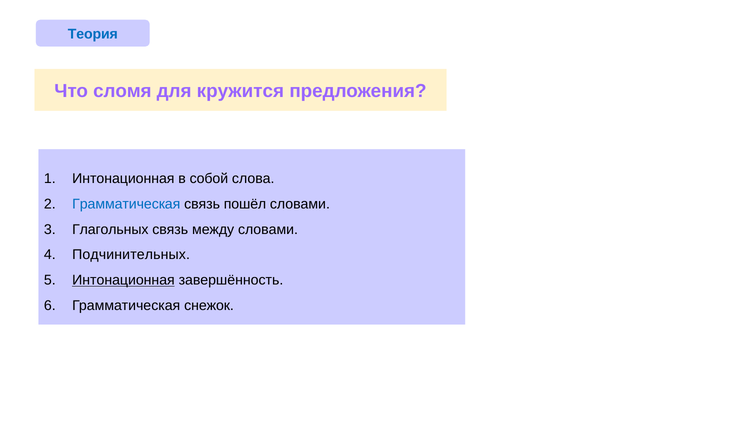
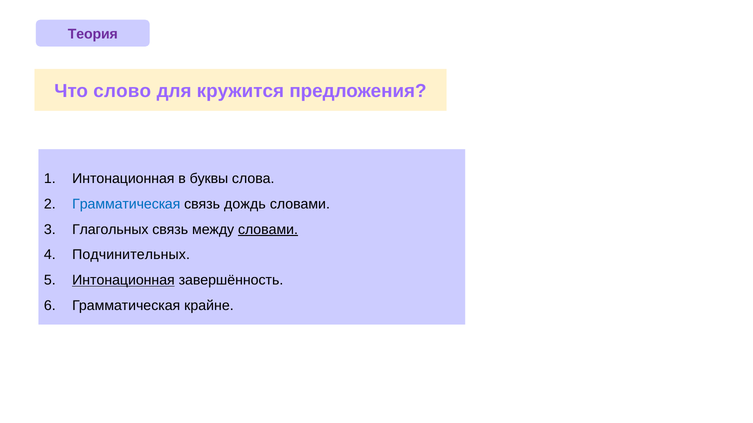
Теория colour: blue -> purple (93, 34)
сломя: сломя -> слово (122, 91)
собой: собой -> буквы (209, 179)
пошёл: пошёл -> дождь (245, 204)
словами underline: none -> present (268, 230)
снежок: снежок -> крайне (209, 306)
